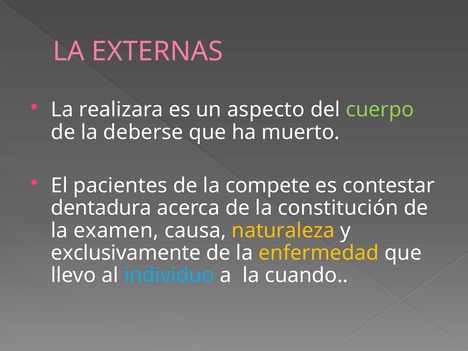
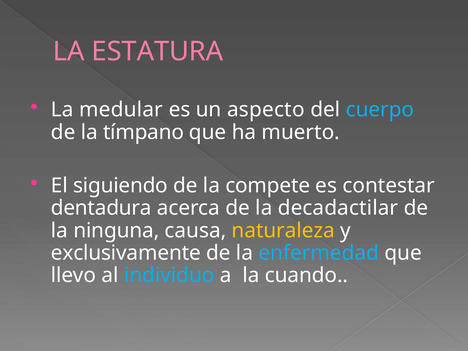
EXTERNAS: EXTERNAS -> ESTATURA (157, 51)
realizara: realizara -> medular (121, 110)
cuerpo colour: light green -> light blue (380, 110)
deberse: deberse -> tímpano (143, 132)
pacientes: pacientes -> siguiendo (121, 186)
constitución: constitución -> decadactilar (338, 208)
examen: examen -> ninguna (116, 231)
enfermedad colour: yellow -> light blue (319, 253)
